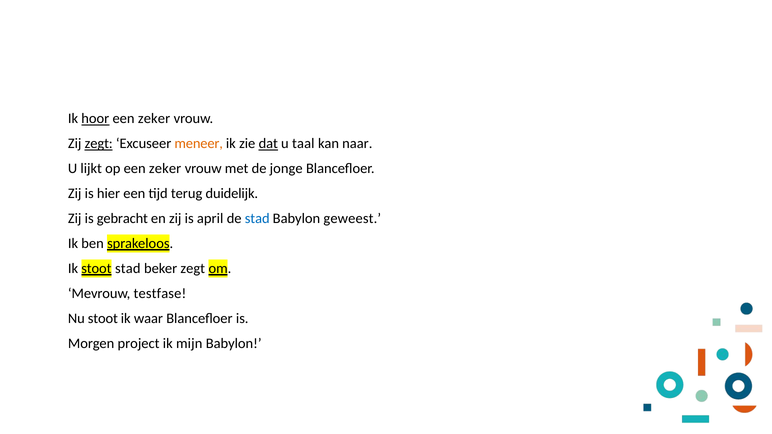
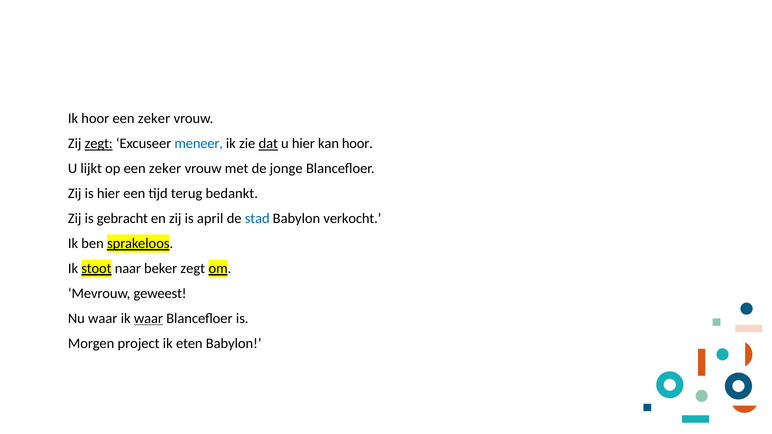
hoor underline: present -> none (95, 119)
meneer colour: orange -> blue (199, 144)
u taal: taal -> hier (303, 144)
kan naar: naar -> hoor (357, 144)
duidelijk: duidelijk -> bedankt (232, 194)
geweest: geweest -> verkocht (352, 219)
stoot stad: stad -> naar (128, 269)
testfase: testfase -> geweest (160, 294)
Nu stoot: stoot -> waar (103, 319)
waar underline: none -> present (148, 319)
mijn: mijn -> eten (189, 344)
